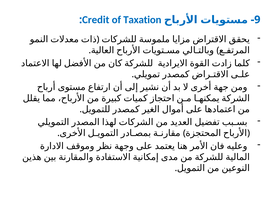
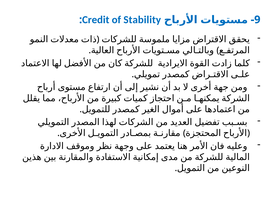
Taxation: Taxation -> Stability (142, 20)
